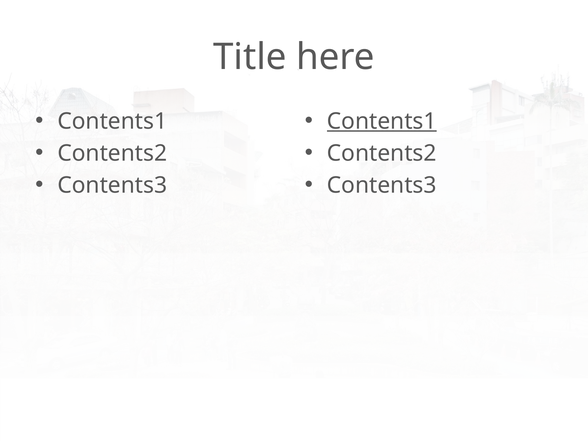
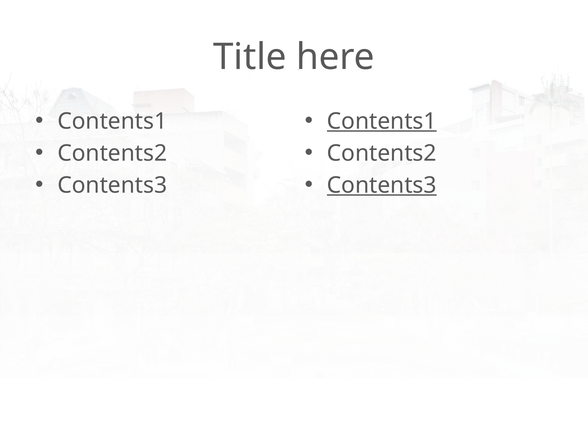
Contents3 underline: none -> present (382, 185)
